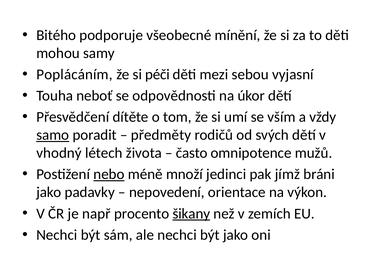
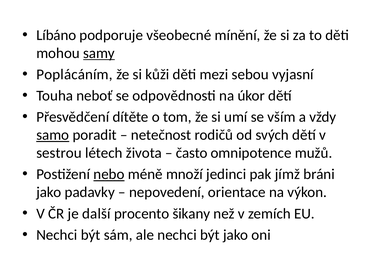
Bitého: Bitého -> Líbáno (56, 35)
samy underline: none -> present (99, 53)
péči: péči -> kůži (157, 74)
předměty: předměty -> netečnost (161, 135)
vhodný: vhodný -> sestrou (59, 153)
např: např -> další (96, 214)
šikany underline: present -> none (191, 214)
